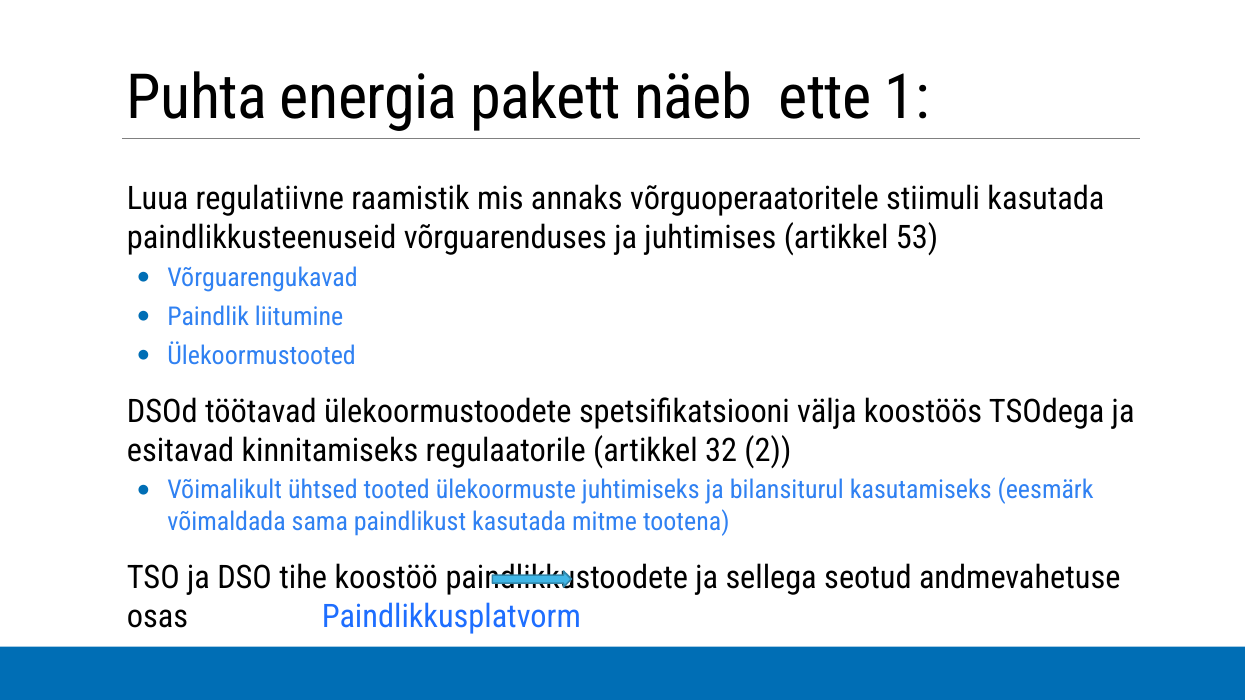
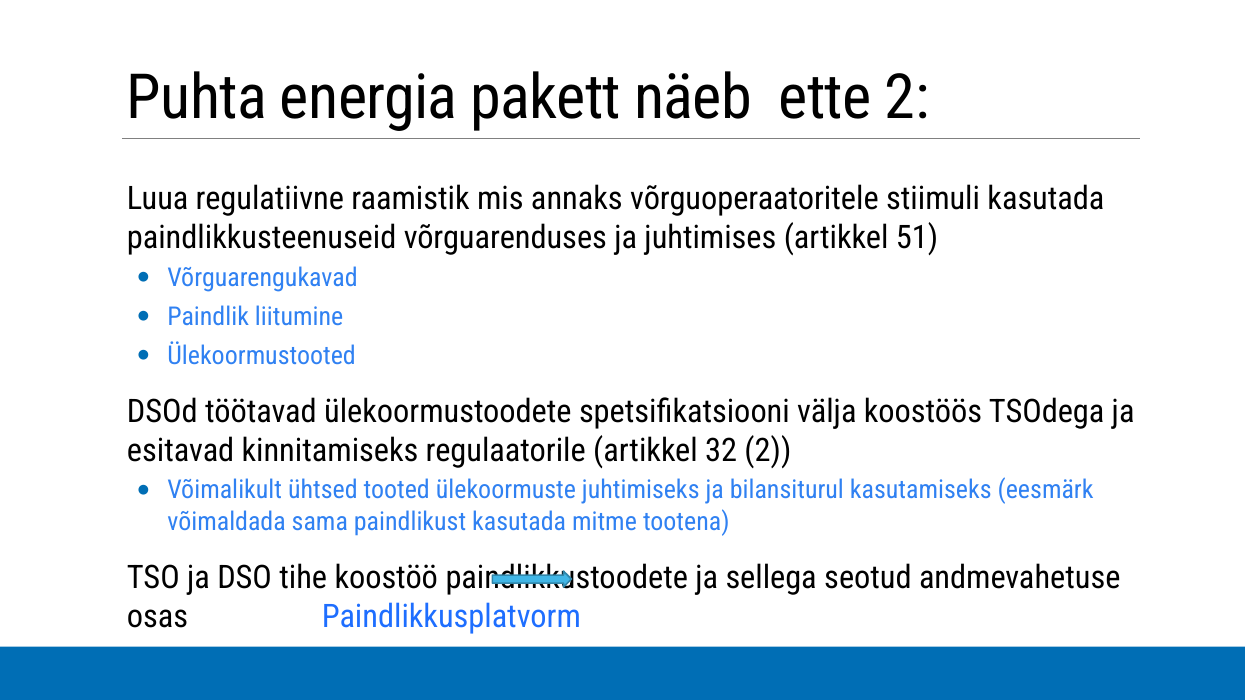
ette 1: 1 -> 2 (907, 98)
53: 53 -> 51 (917, 238)
